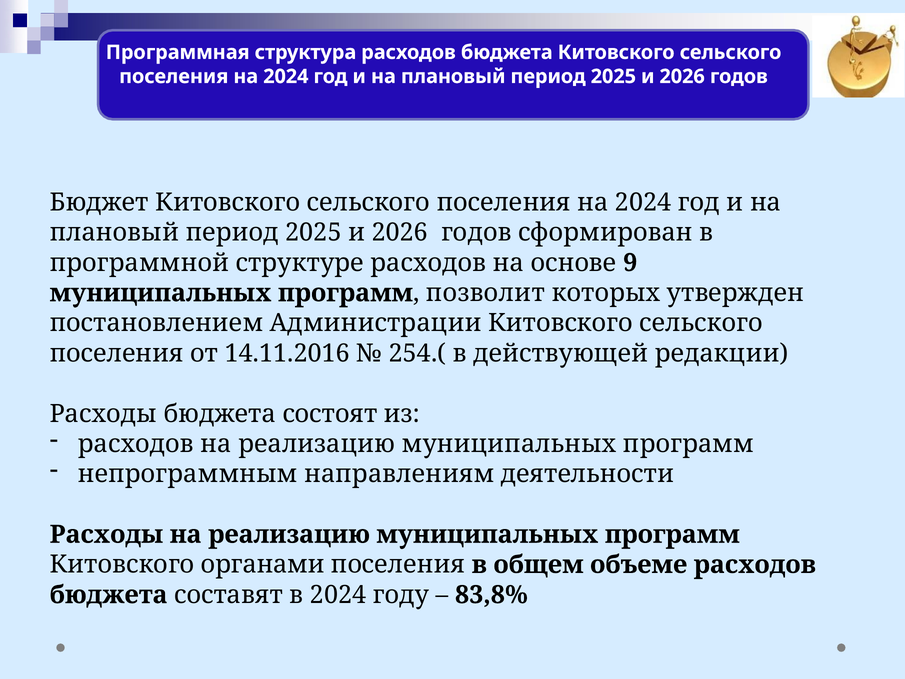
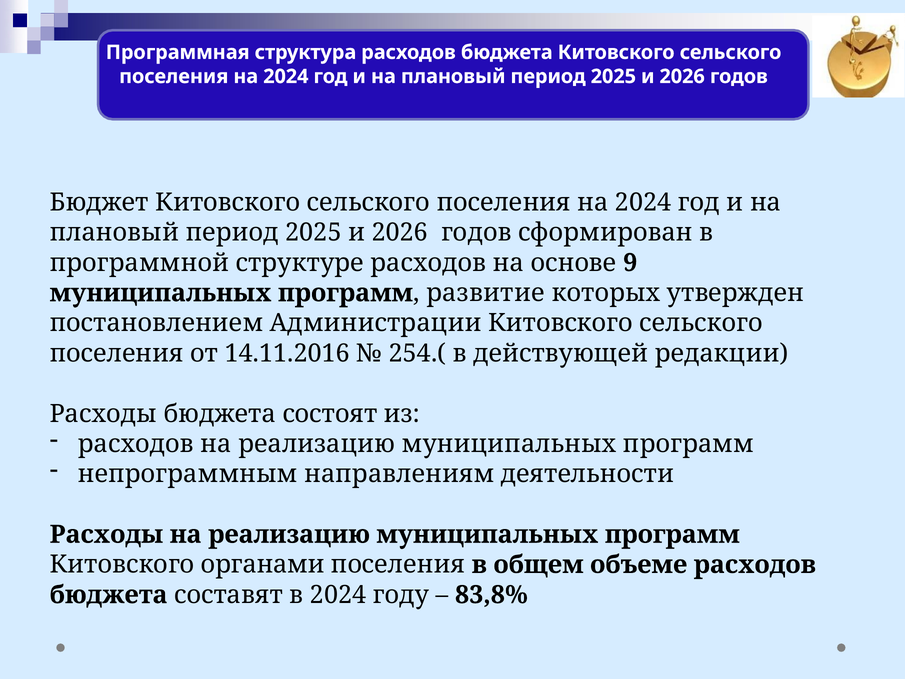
позволит: позволит -> развитие (485, 293)
